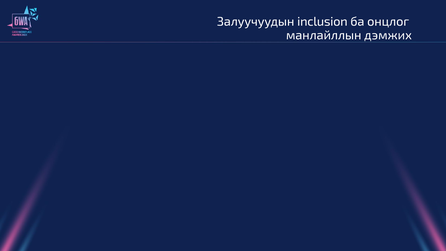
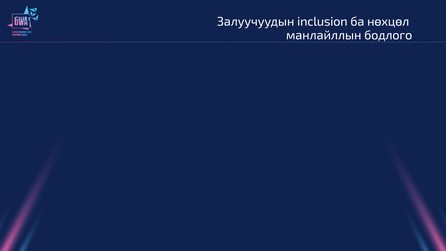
онцлог: онцлог -> нөхцөл (388, 22)
дэмжих: дэмжих -> бодлого (388, 35)
